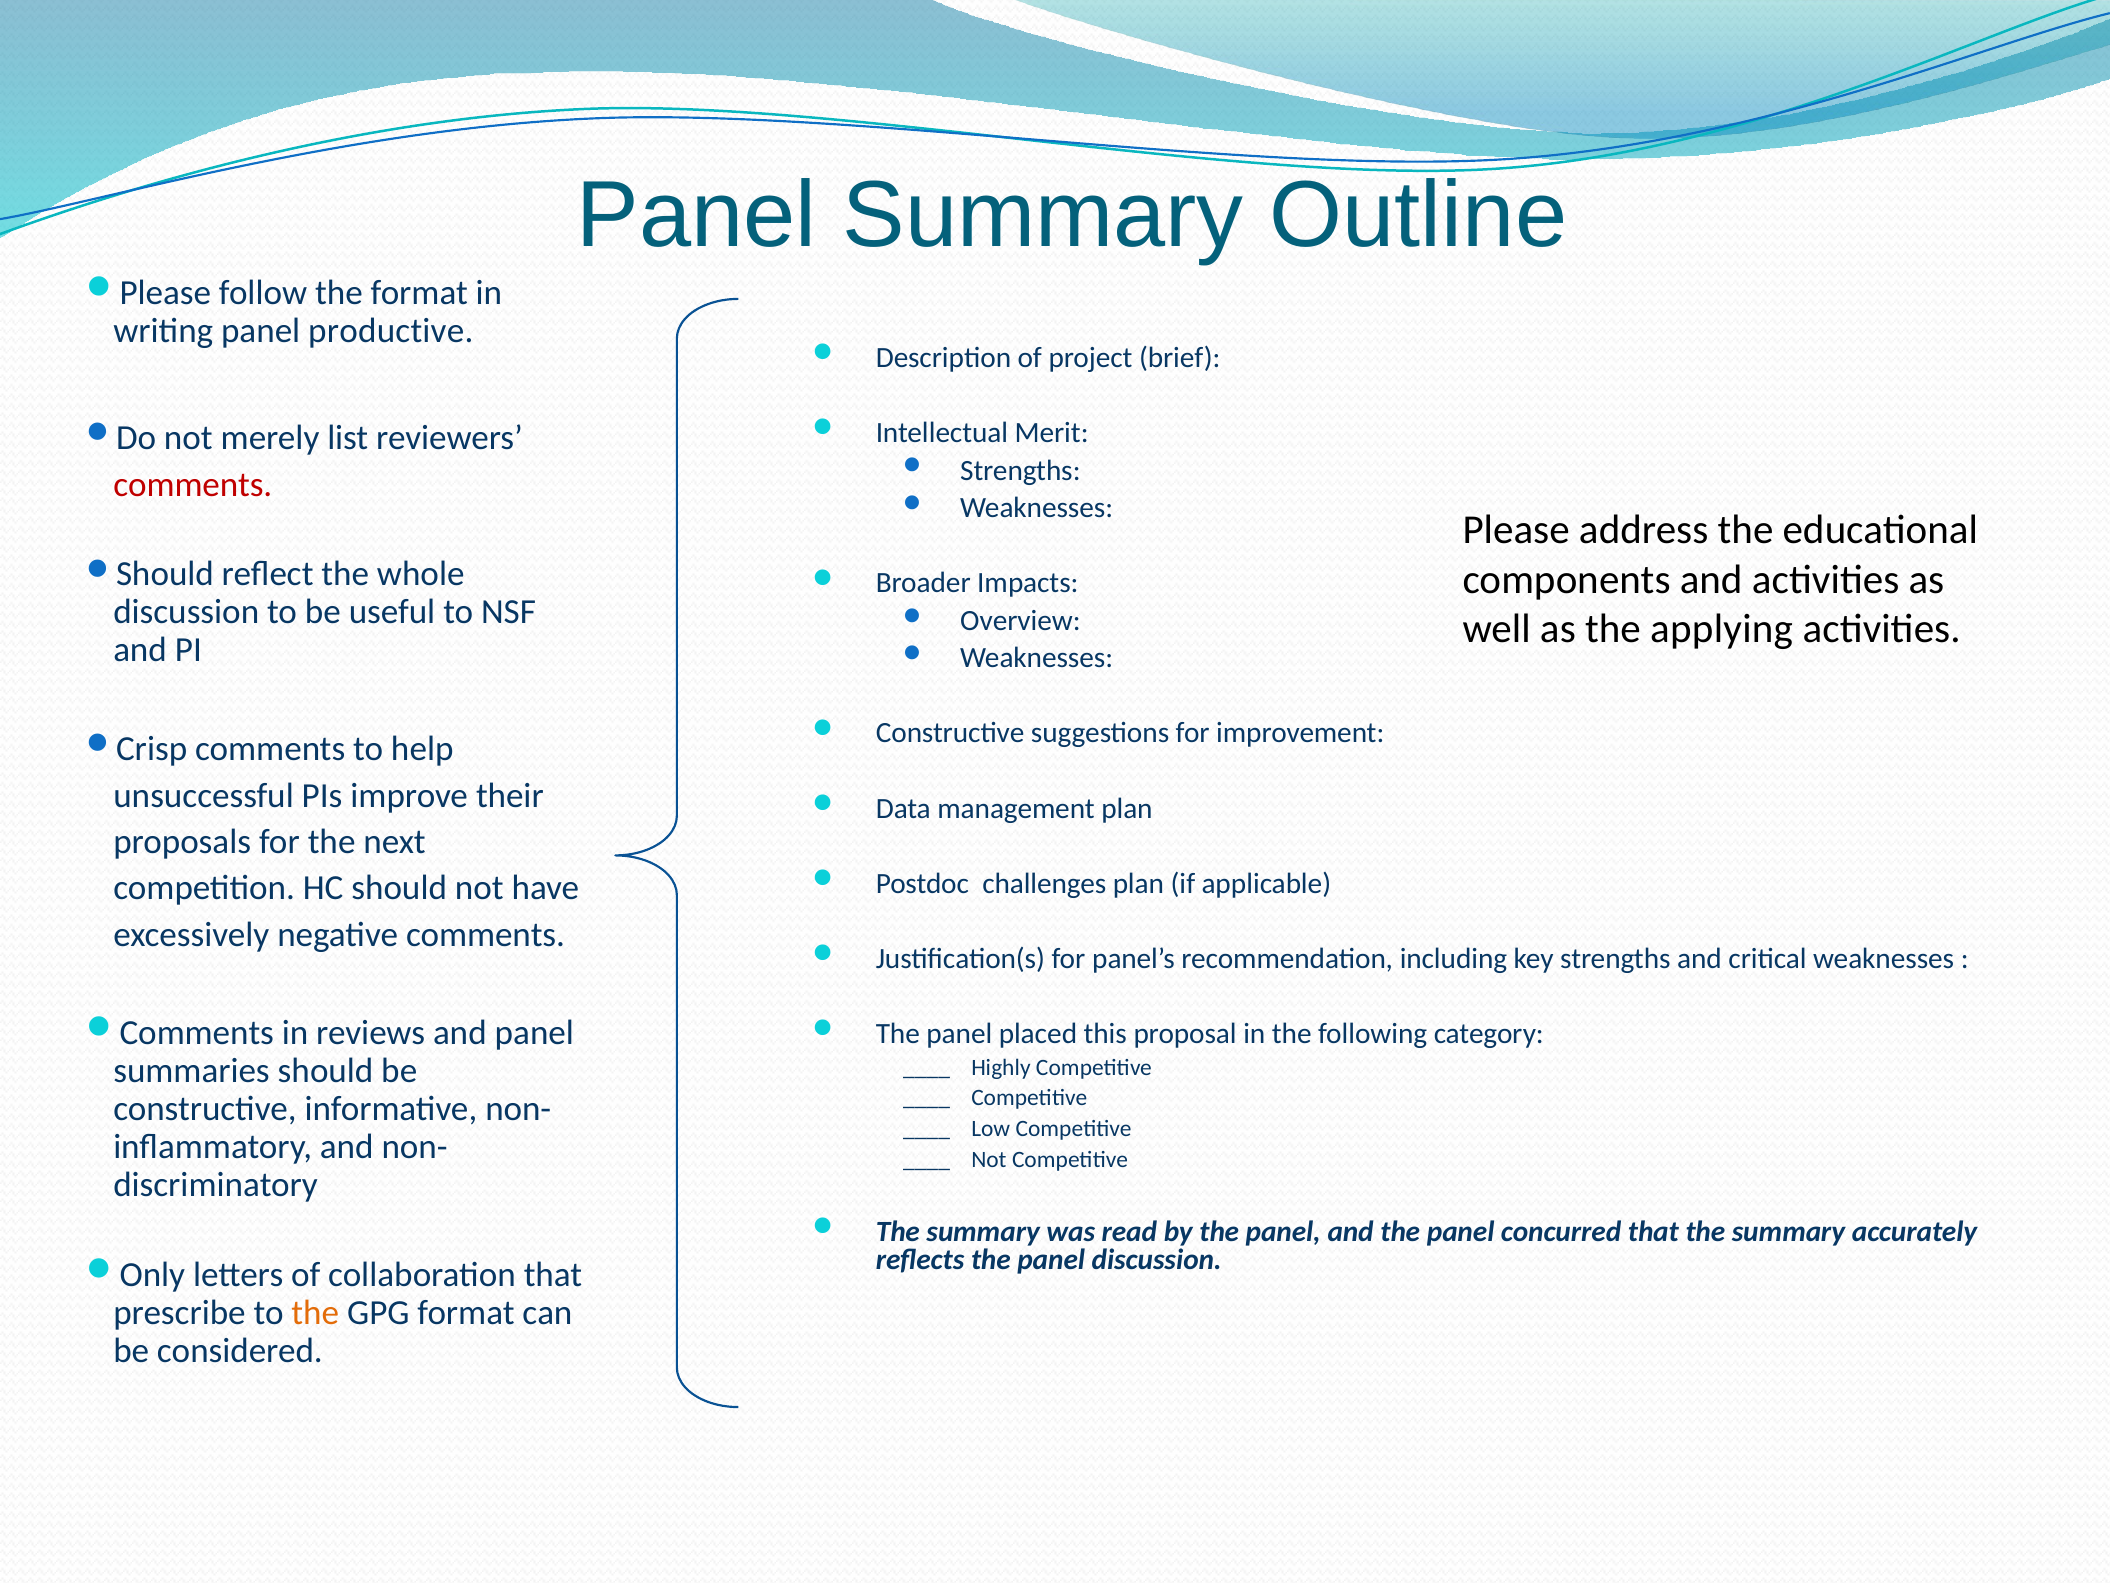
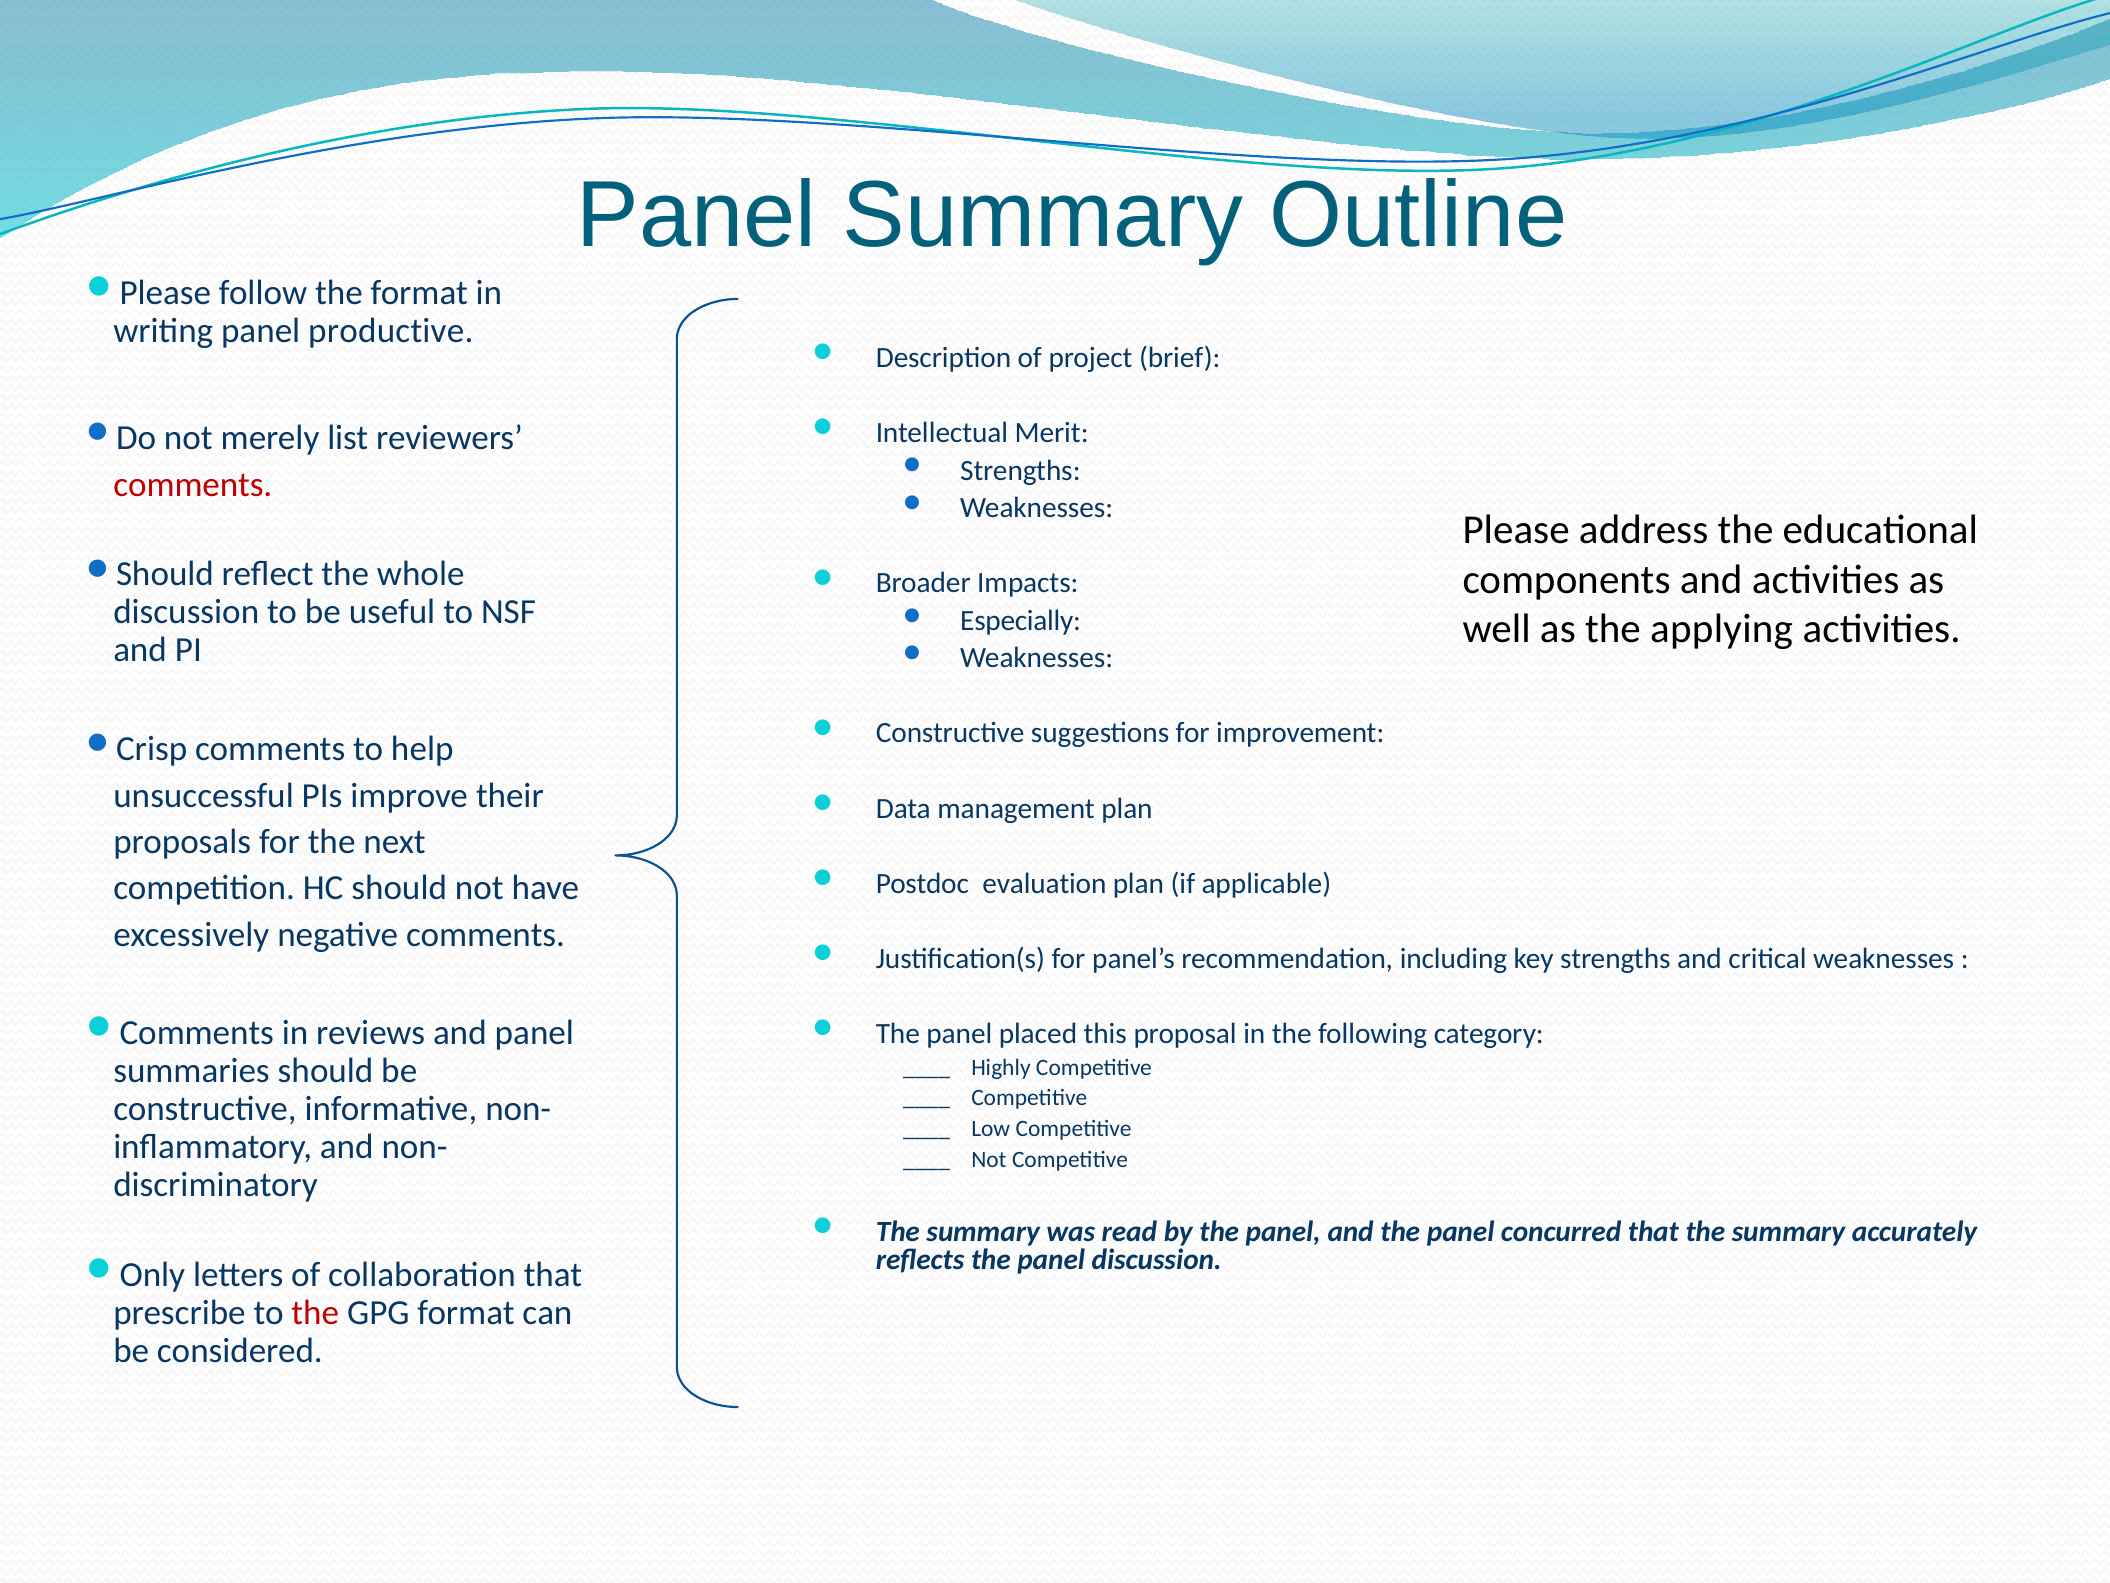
Overview: Overview -> Especially (1021, 620)
challenges: challenges -> evaluation (1044, 883)
the colour: orange -> red (315, 1312)
